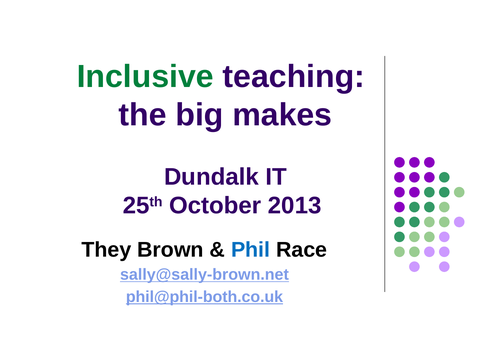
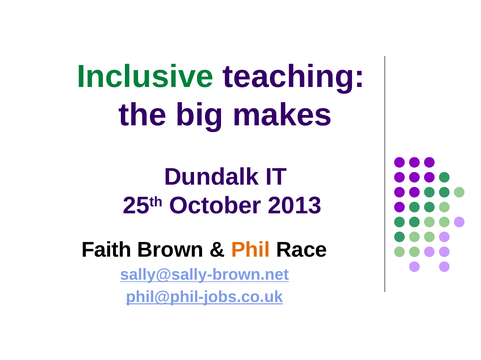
They: They -> Faith (106, 250)
Phil colour: blue -> orange (251, 250)
phil@phil-both.co.uk: phil@phil-both.co.uk -> phil@phil-jobs.co.uk (204, 297)
